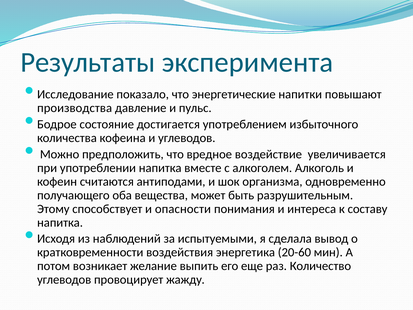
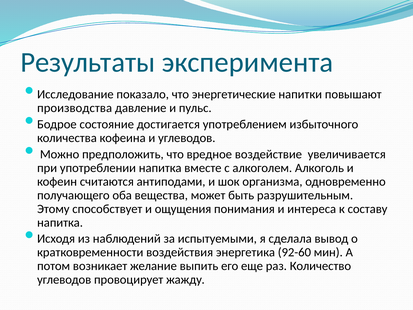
опасности: опасности -> ощущения (183, 209)
20-60: 20-60 -> 92-60 (294, 252)
